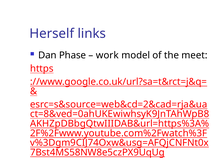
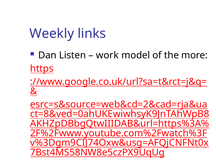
Herself: Herself -> Weekly (52, 34)
Phase: Phase -> Listen (72, 55)
meet: meet -> more (194, 55)
